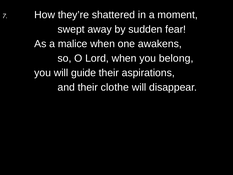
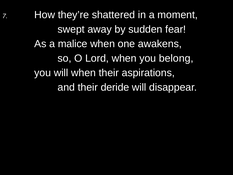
will guide: guide -> when (84, 73)
clothe: clothe -> deride (115, 87)
